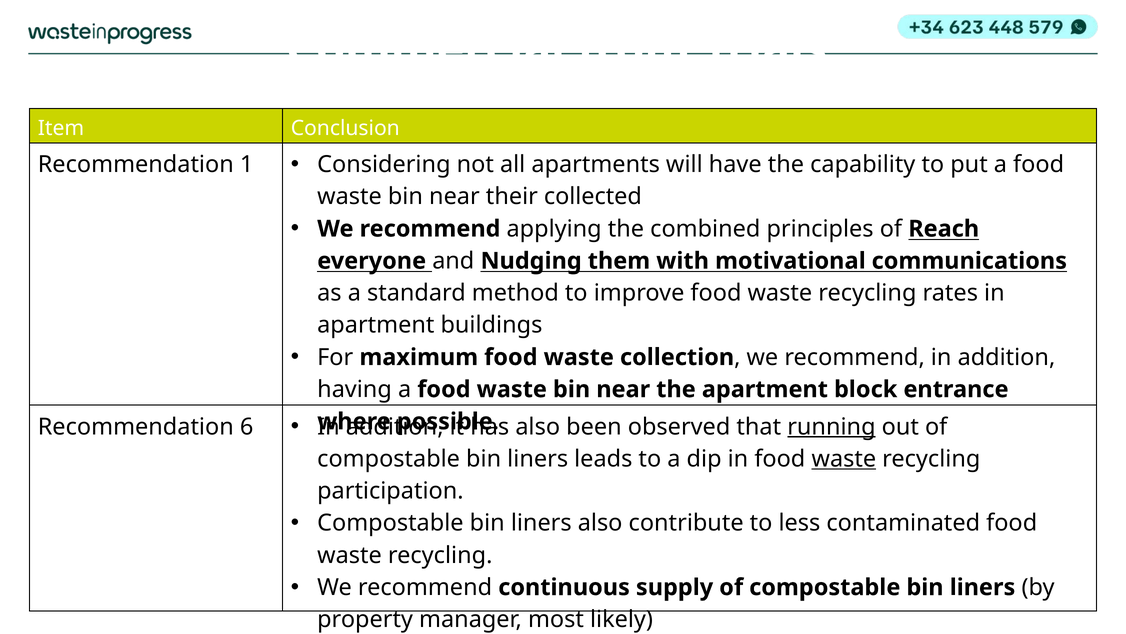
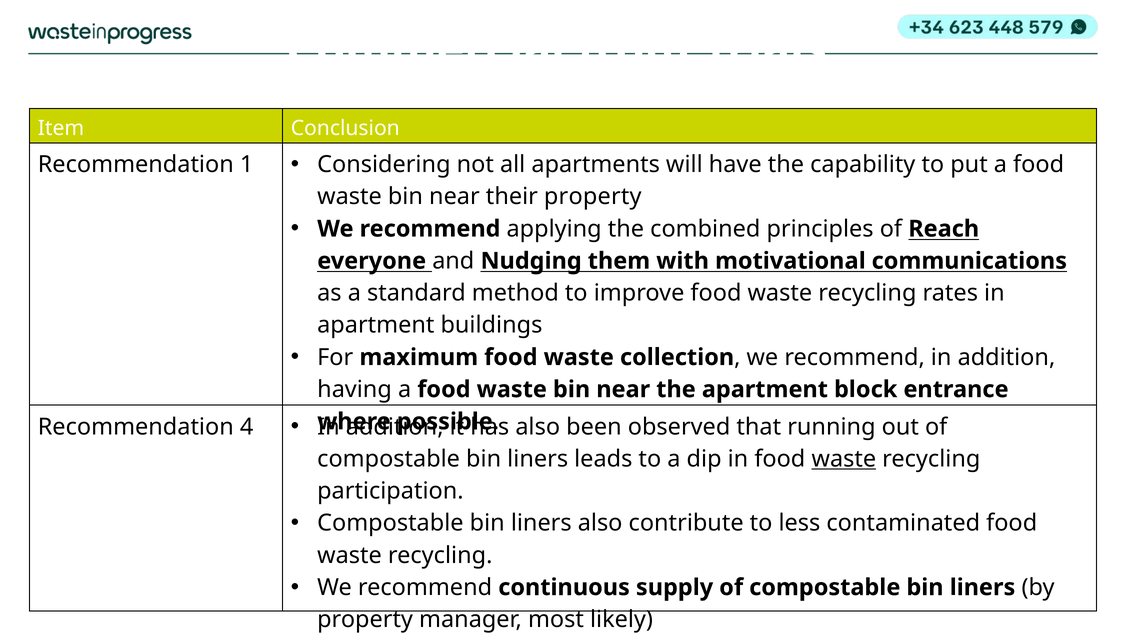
their collected: collected -> property (593, 197)
6: 6 -> 4 (247, 426)
running underline: present -> none (831, 426)
